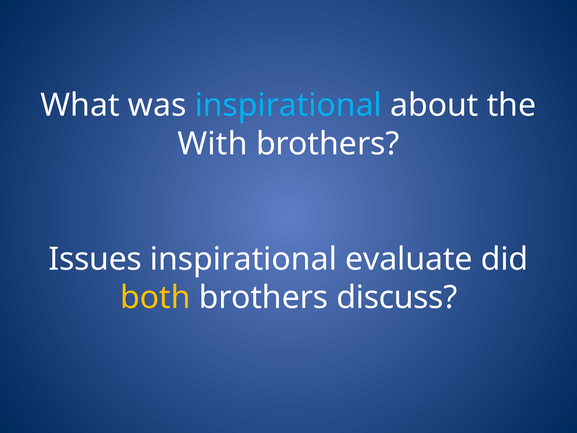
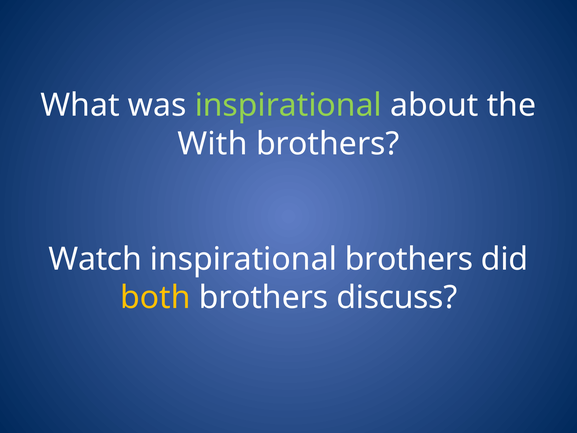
inspirational colour: light blue -> light green (288, 105)
Issues: Issues -> Watch (95, 259)
inspirational evaluate: evaluate -> brothers (409, 259)
